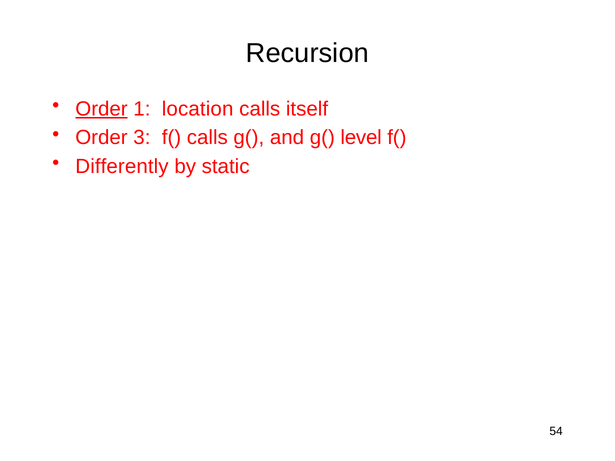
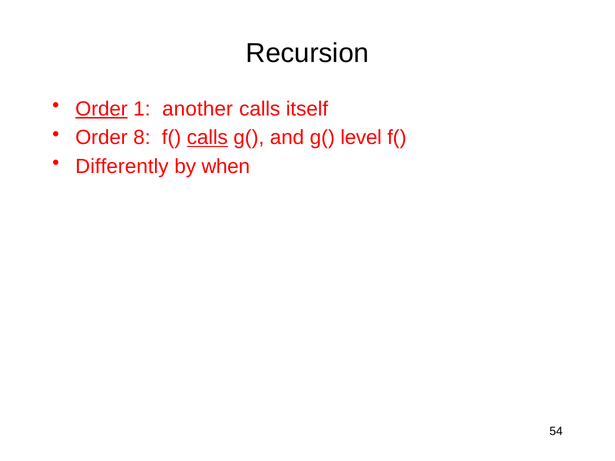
location: location -> another (198, 109)
3: 3 -> 8 (142, 138)
calls underline: none -> present (207, 138)
static: static -> when (226, 166)
